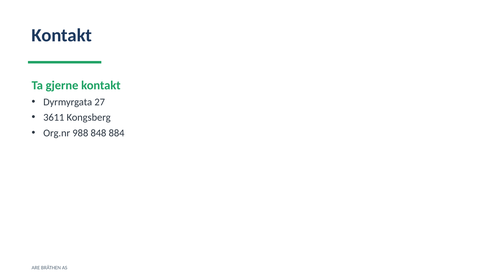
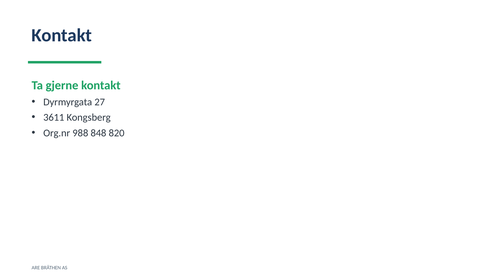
884: 884 -> 820 (117, 133)
